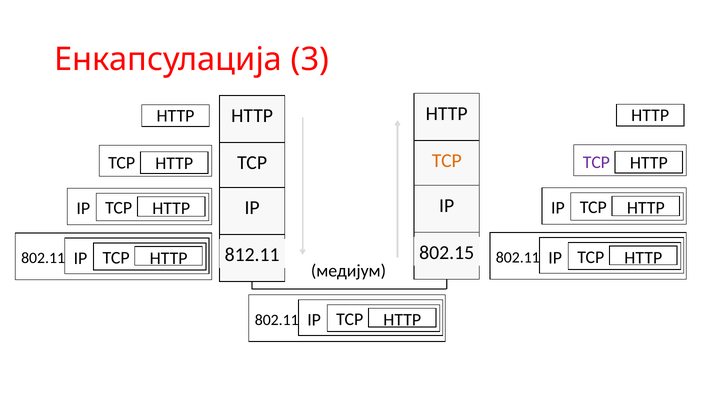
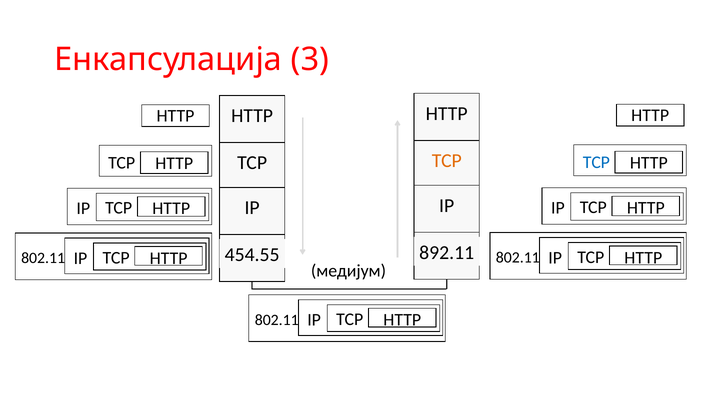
TCP colour: purple -> blue (596, 163)
802.15: 802.15 -> 892.11 (447, 253)
812.11: 812.11 -> 454.55 (252, 255)
